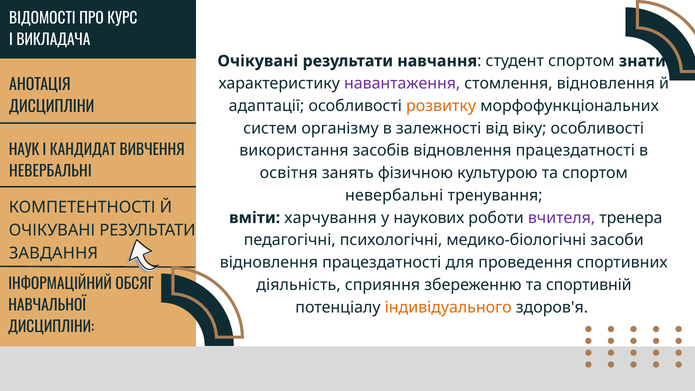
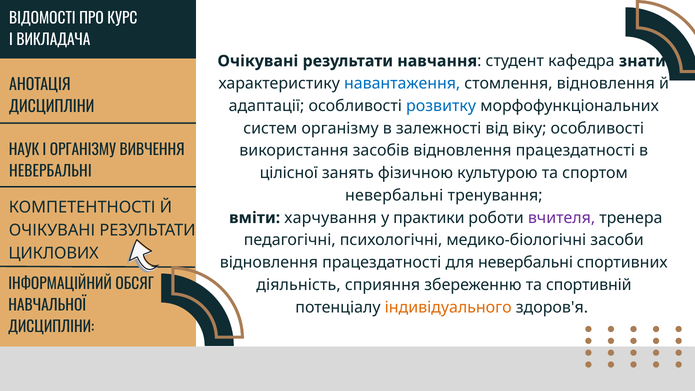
студент спортом: спортом -> кафедра (581, 61)
навантаження colour: purple -> blue (402, 83)
розвитку colour: orange -> blue (441, 106)
І КАНДИДАТ: КАНДИДАТ -> ОРГАНІЗМУ (83, 150)
освітня: освітня -> цілісної (289, 173)
наукових: наукових -> практики (429, 218)
ЗАВДАННЯ: ЗАВДАННЯ -> ЦИКЛОВИХ (54, 253)
для проведення: проведення -> невербальні (526, 263)
